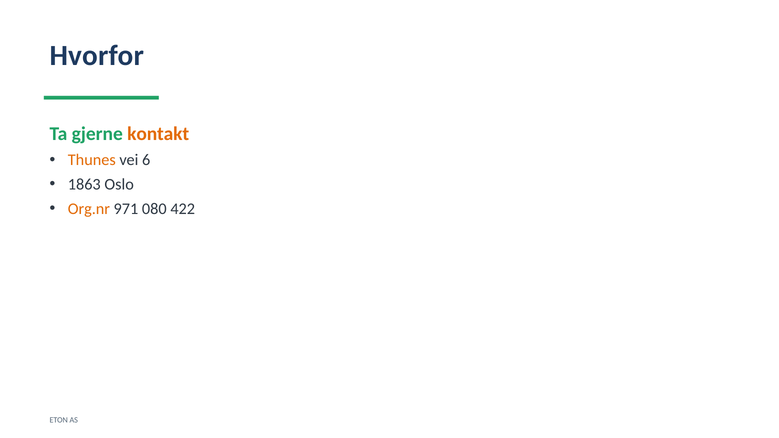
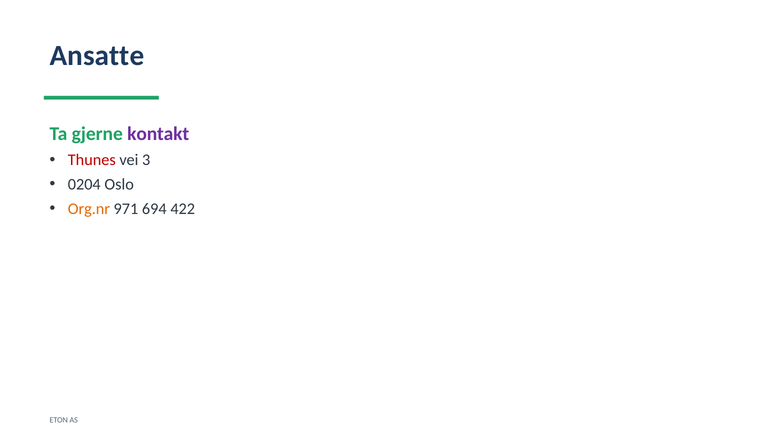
Hvorfor: Hvorfor -> Ansatte (97, 56)
kontakt colour: orange -> purple (158, 134)
Thunes colour: orange -> red (92, 160)
6: 6 -> 3 (146, 160)
1863: 1863 -> 0204 (84, 185)
080: 080 -> 694 (154, 209)
